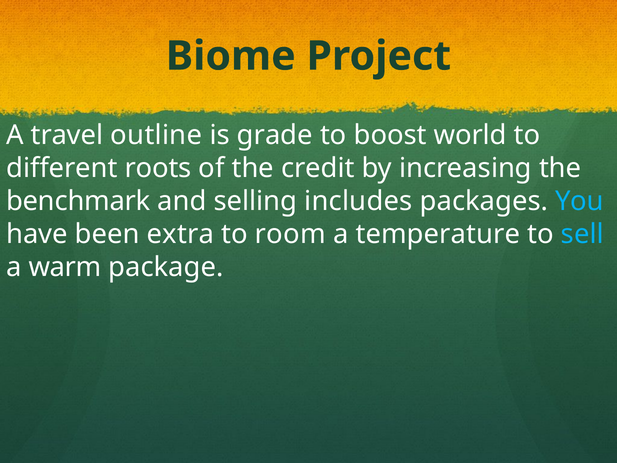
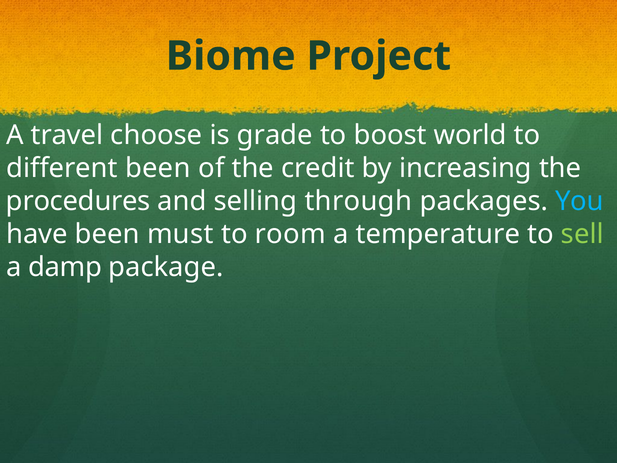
outline: outline -> choose (156, 135)
different roots: roots -> been (158, 168)
benchmark: benchmark -> procedures (78, 201)
includes: includes -> through (358, 201)
extra: extra -> must (180, 234)
sell colour: light blue -> light green (582, 234)
warm: warm -> damp (65, 267)
